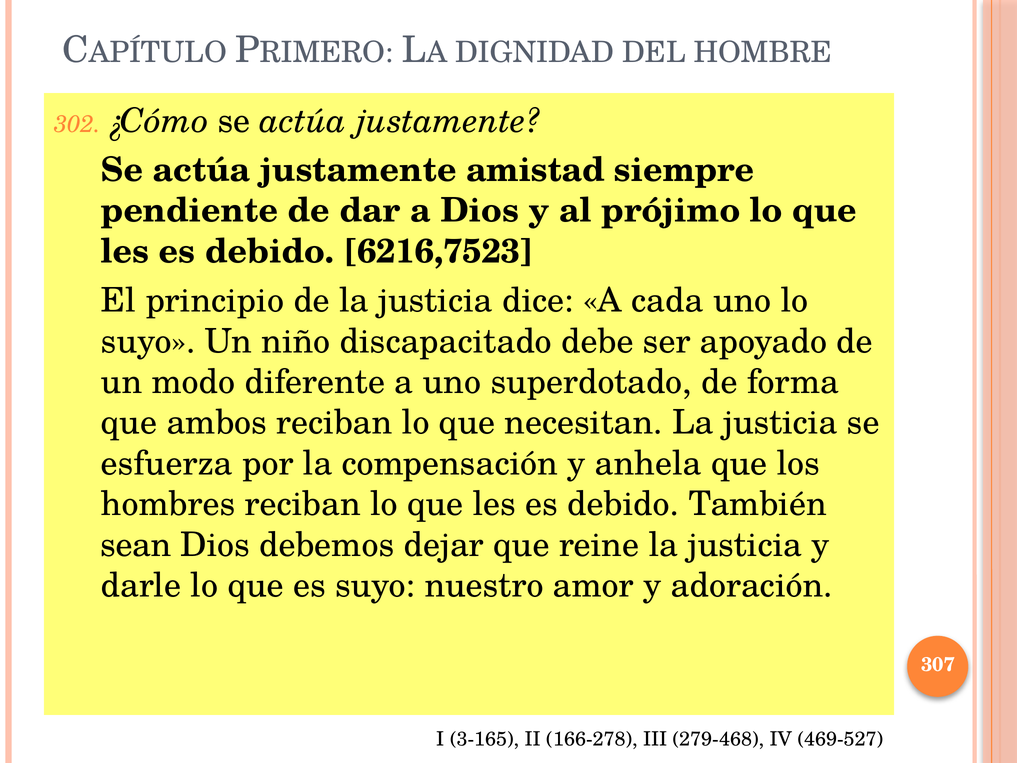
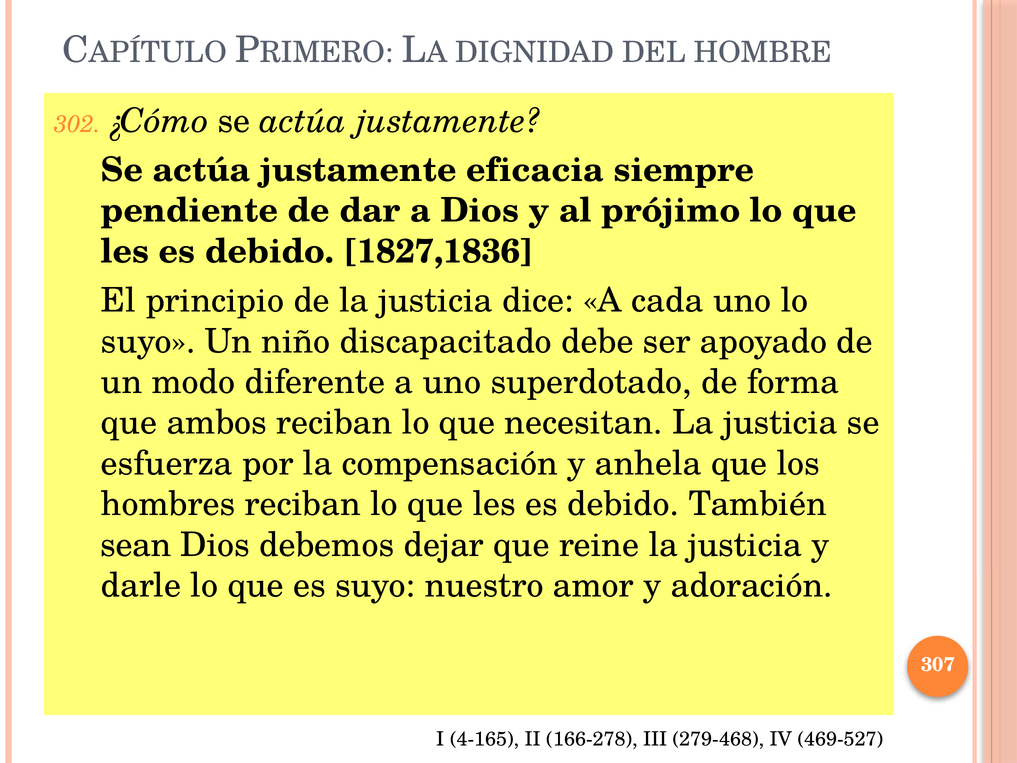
amistad: amistad -> eficacia (535, 170)
6216,7523: 6216,7523 -> 1827,1836 (439, 251)
3-165: 3-165 -> 4-165 (485, 739)
